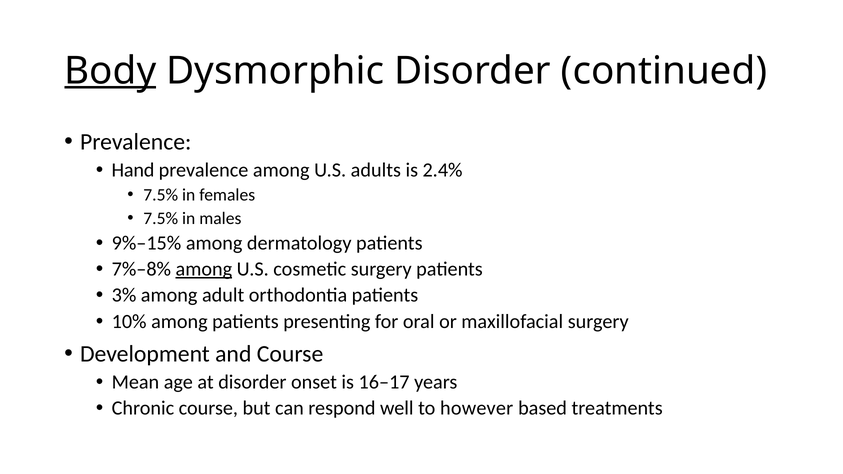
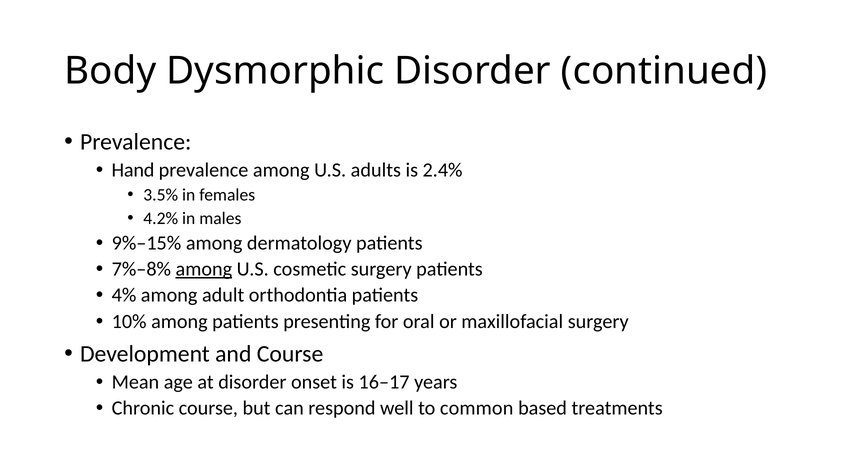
Body underline: present -> none (110, 71)
7.5%: 7.5% -> 3.5% (161, 195)
7.5%: 7.5% -> 4.2% (161, 218)
3%: 3% -> 4% (124, 295)
however: however -> common (477, 408)
